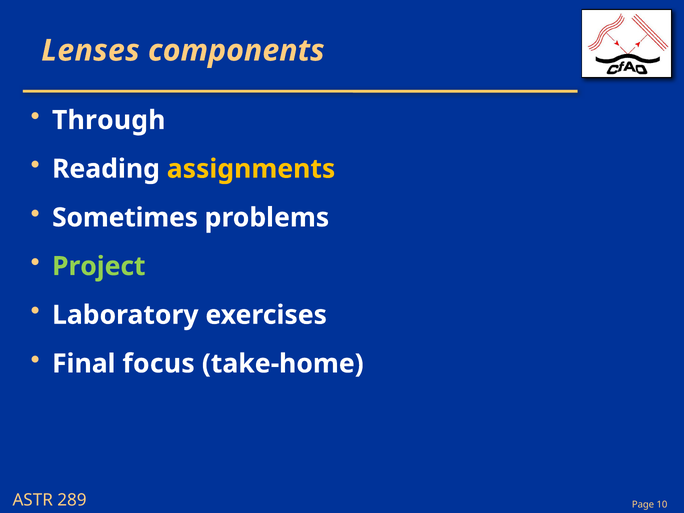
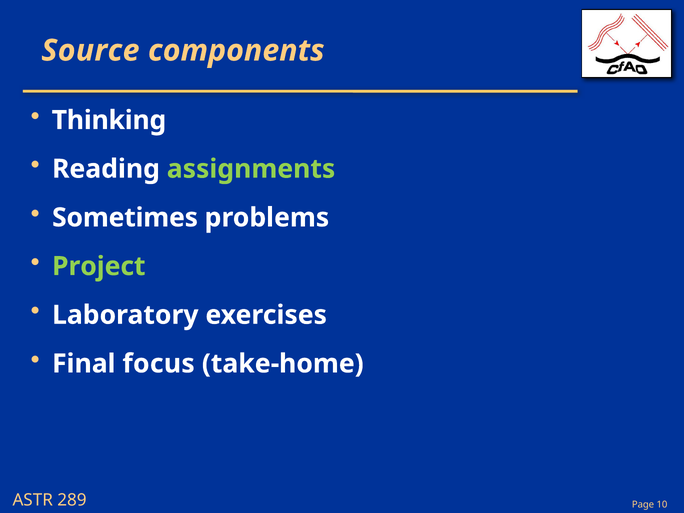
Lenses: Lenses -> Source (90, 51)
Through: Through -> Thinking (109, 120)
assignments colour: yellow -> light green (251, 169)
